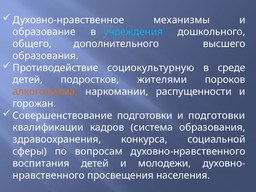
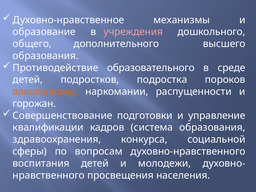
учреждения colour: light blue -> pink (133, 32)
социокультурную: социокультурную -> образовательного (151, 68)
жителями: жителями -> подростка (162, 80)
и подготовки: подготовки -> управление (217, 116)
